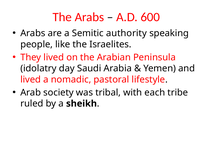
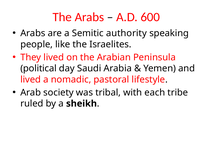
idolatry: idolatry -> political (38, 69)
